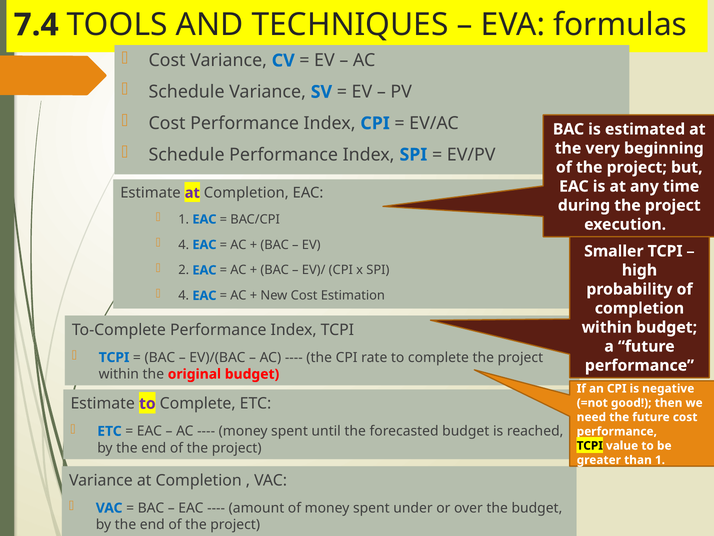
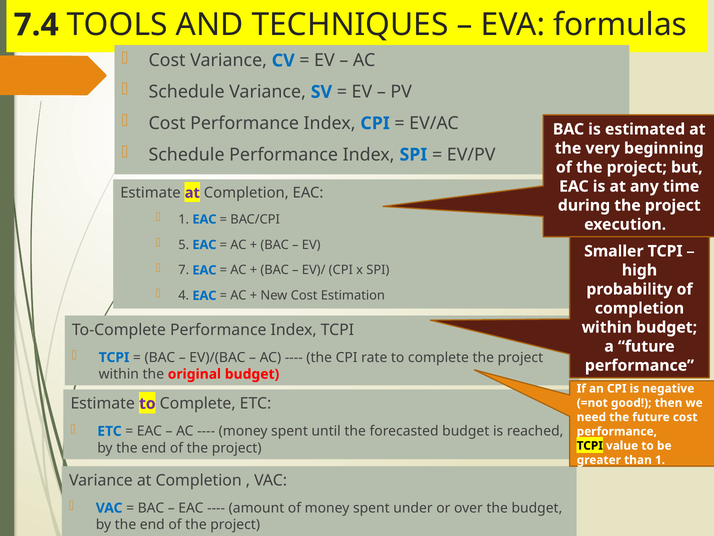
4: 4 -> 5 (184, 245)
2: 2 -> 7 (184, 270)
